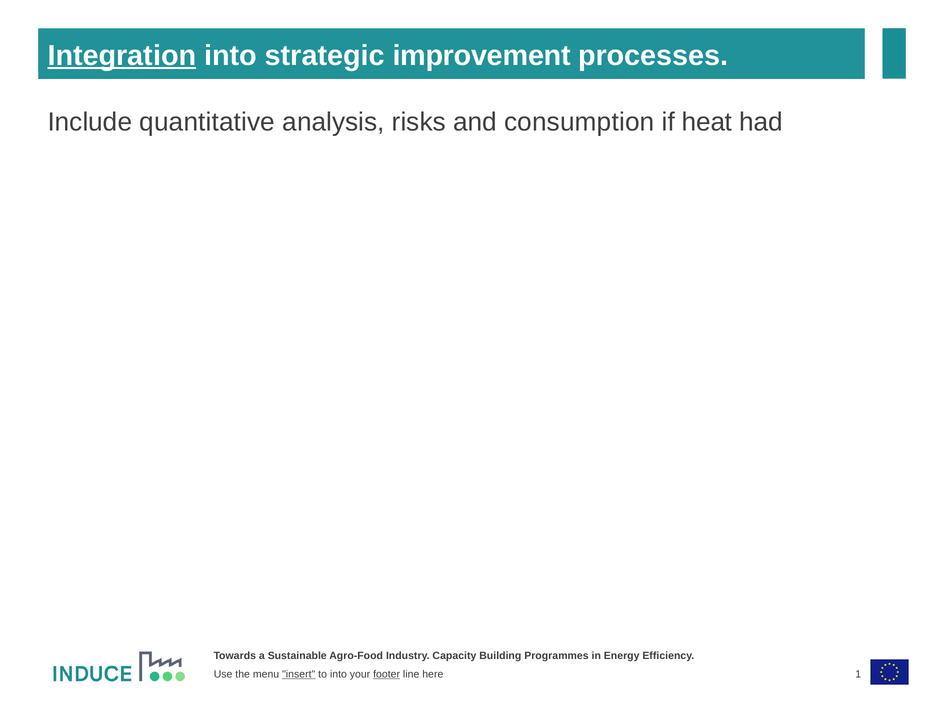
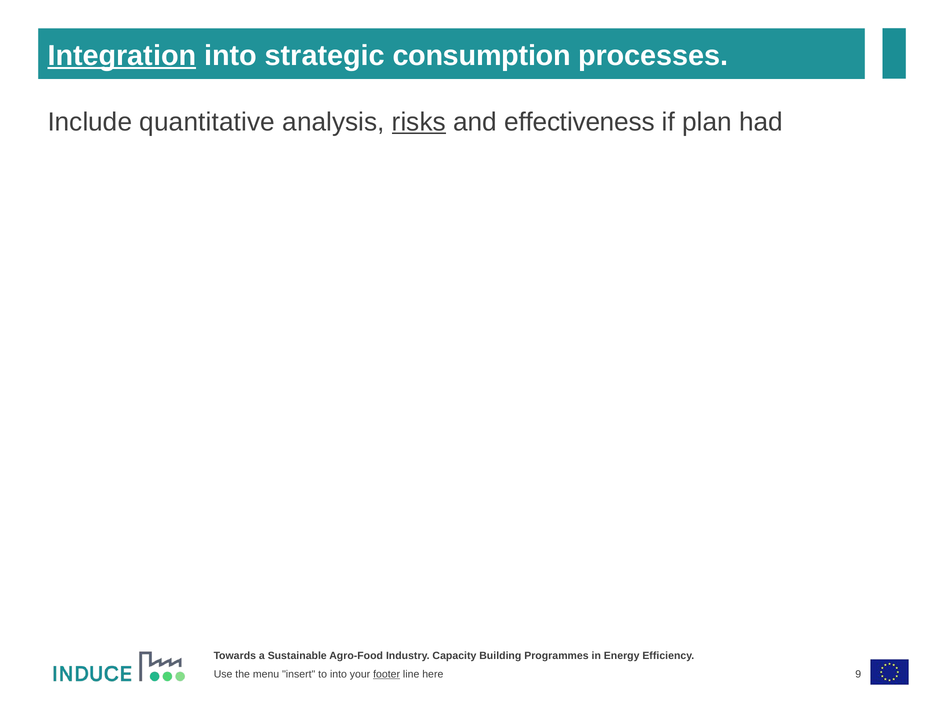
improvement: improvement -> consumption (482, 56)
risks underline: none -> present (419, 122)
consumption: consumption -> effectiveness (579, 122)
heat: heat -> plan (707, 122)
insert underline: present -> none (299, 674)
1: 1 -> 9 (858, 674)
